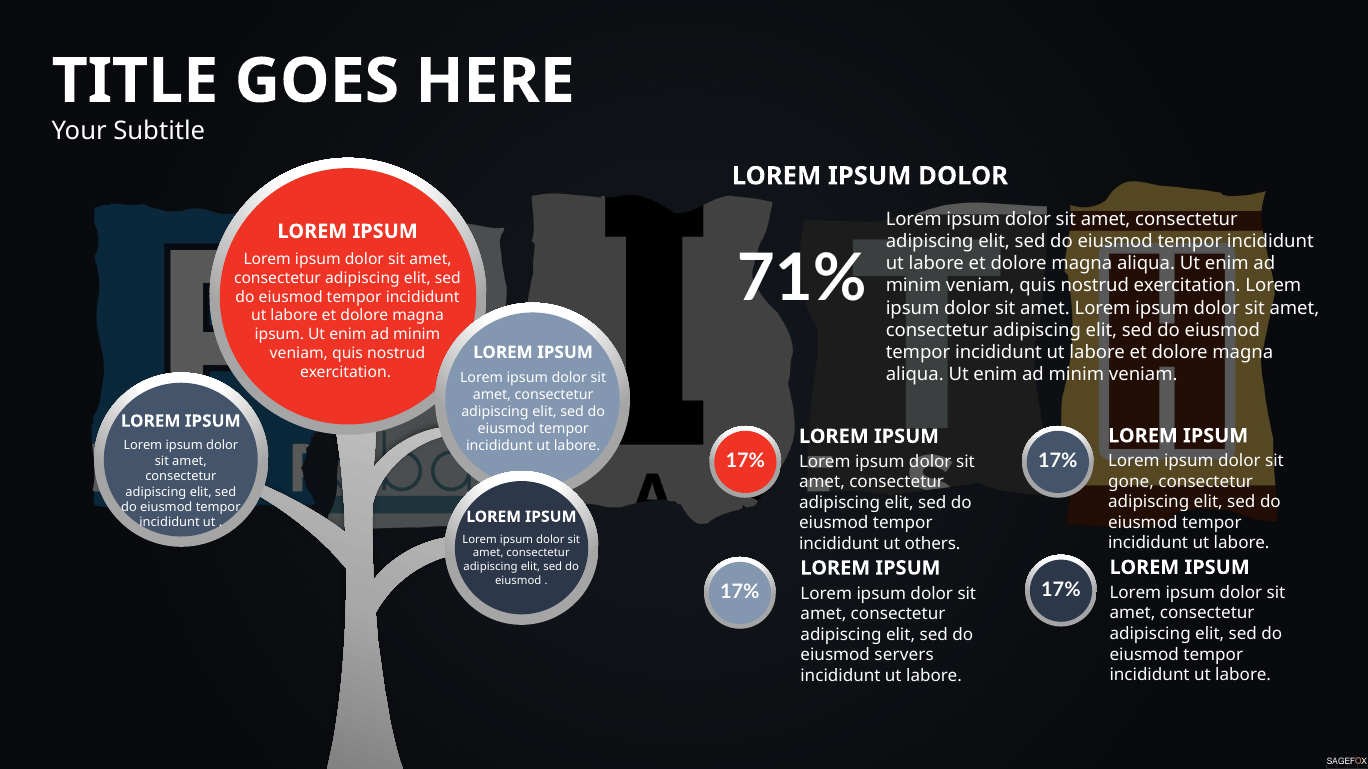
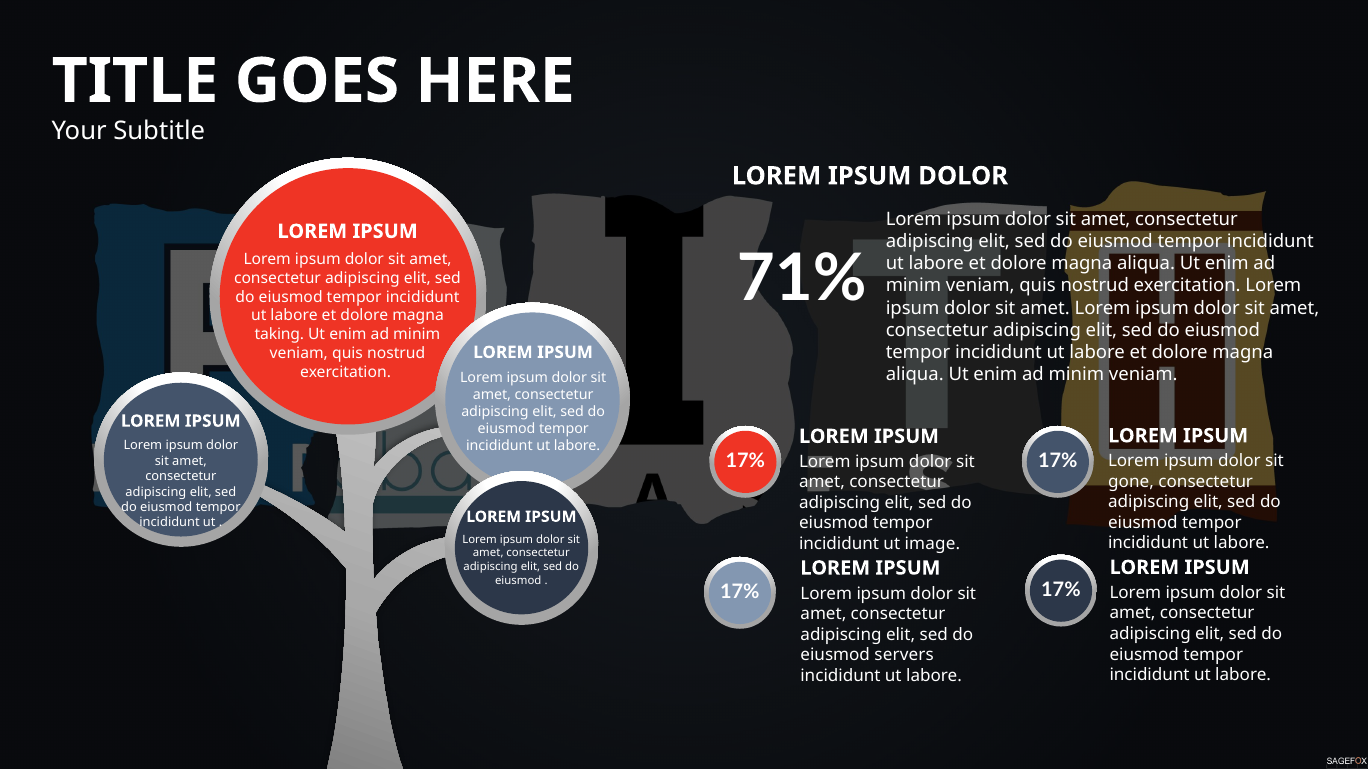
ipsum: ipsum -> taking (279, 335)
others: others -> image (932, 544)
